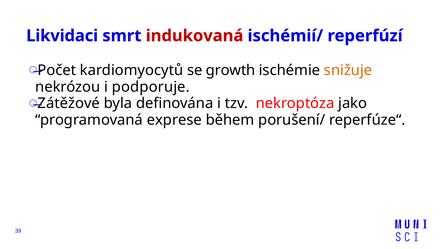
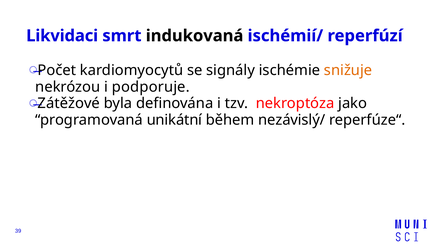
indukovaná colour: red -> black (195, 36)
growth: growth -> signály (231, 70)
exprese: exprese -> unikátní (174, 120)
porušení/: porušení/ -> nezávislý/ (292, 120)
